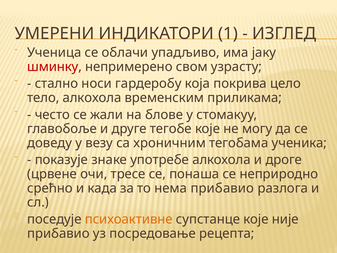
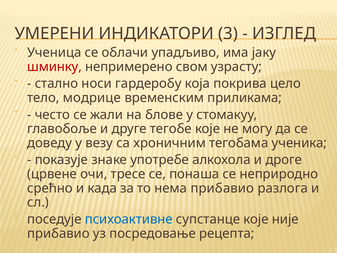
1: 1 -> 3 (228, 33)
тело алкохола: алкохола -> модрице (92, 98)
психоактивне colour: orange -> blue (129, 219)
